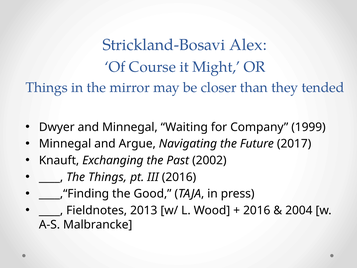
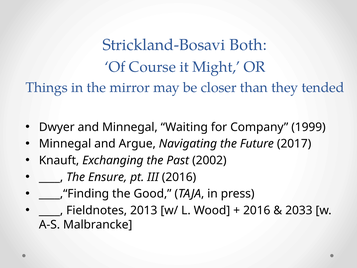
Alex: Alex -> Both (248, 45)
The Things: Things -> Ensure (108, 177)
2004: 2004 -> 2033 (299, 210)
